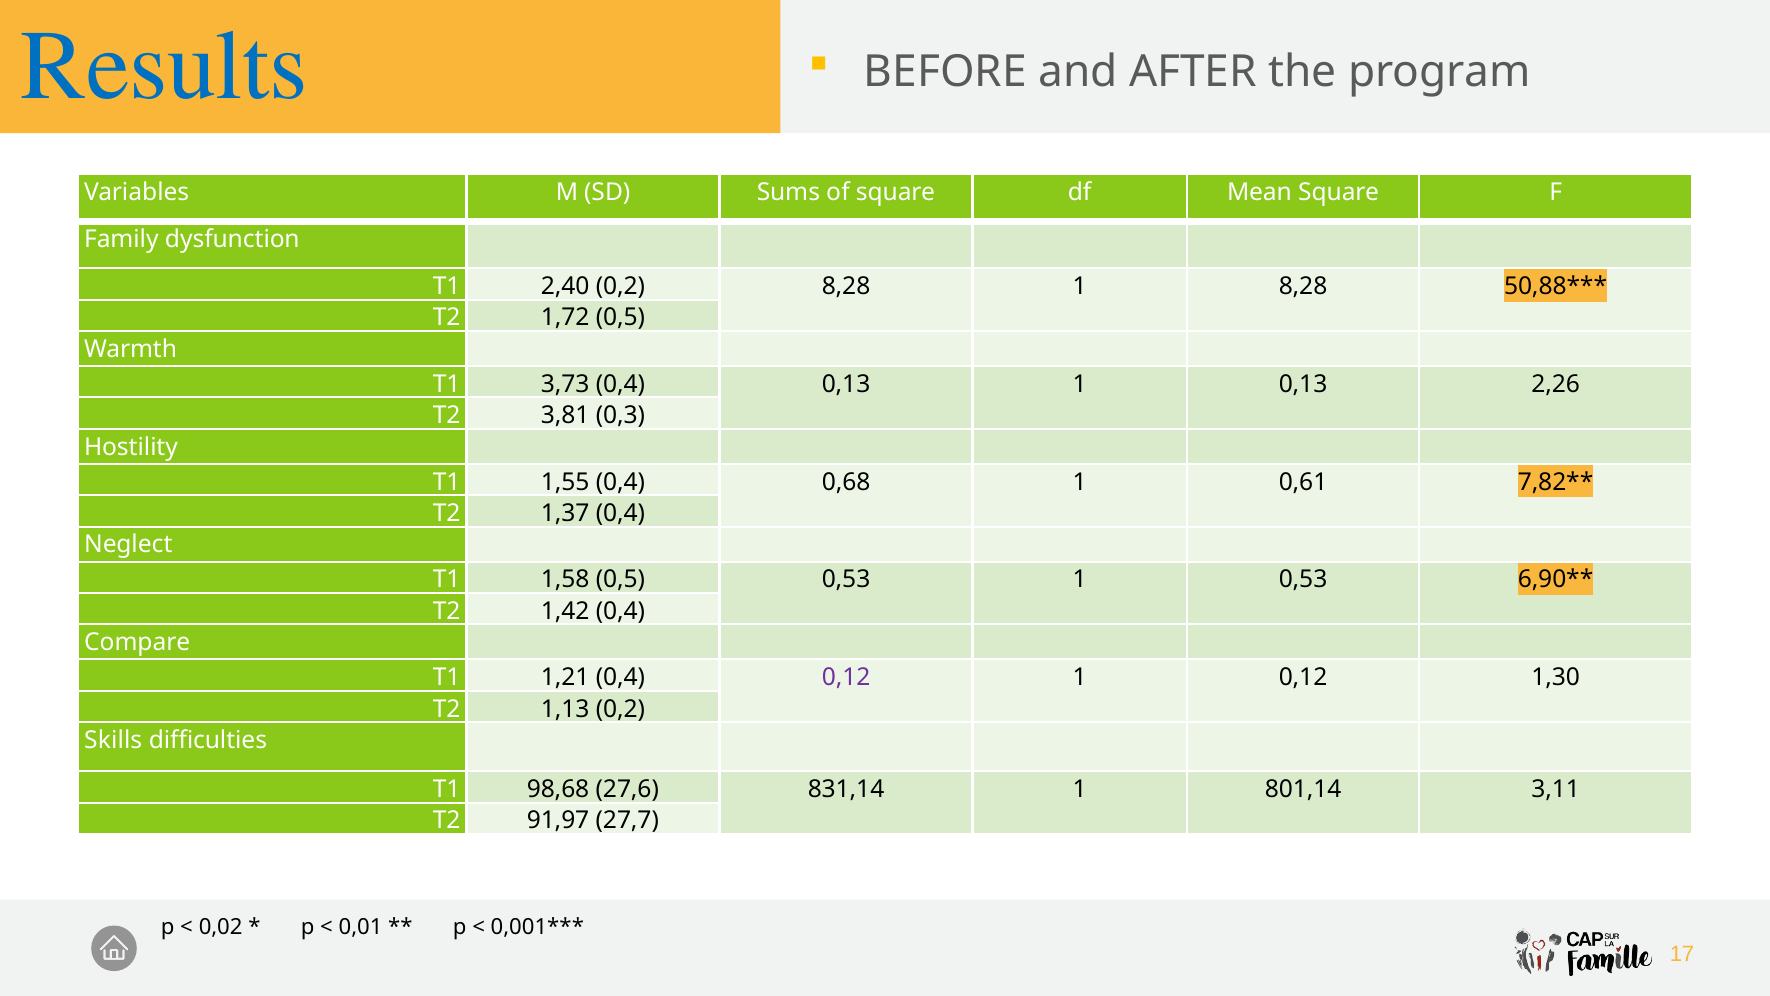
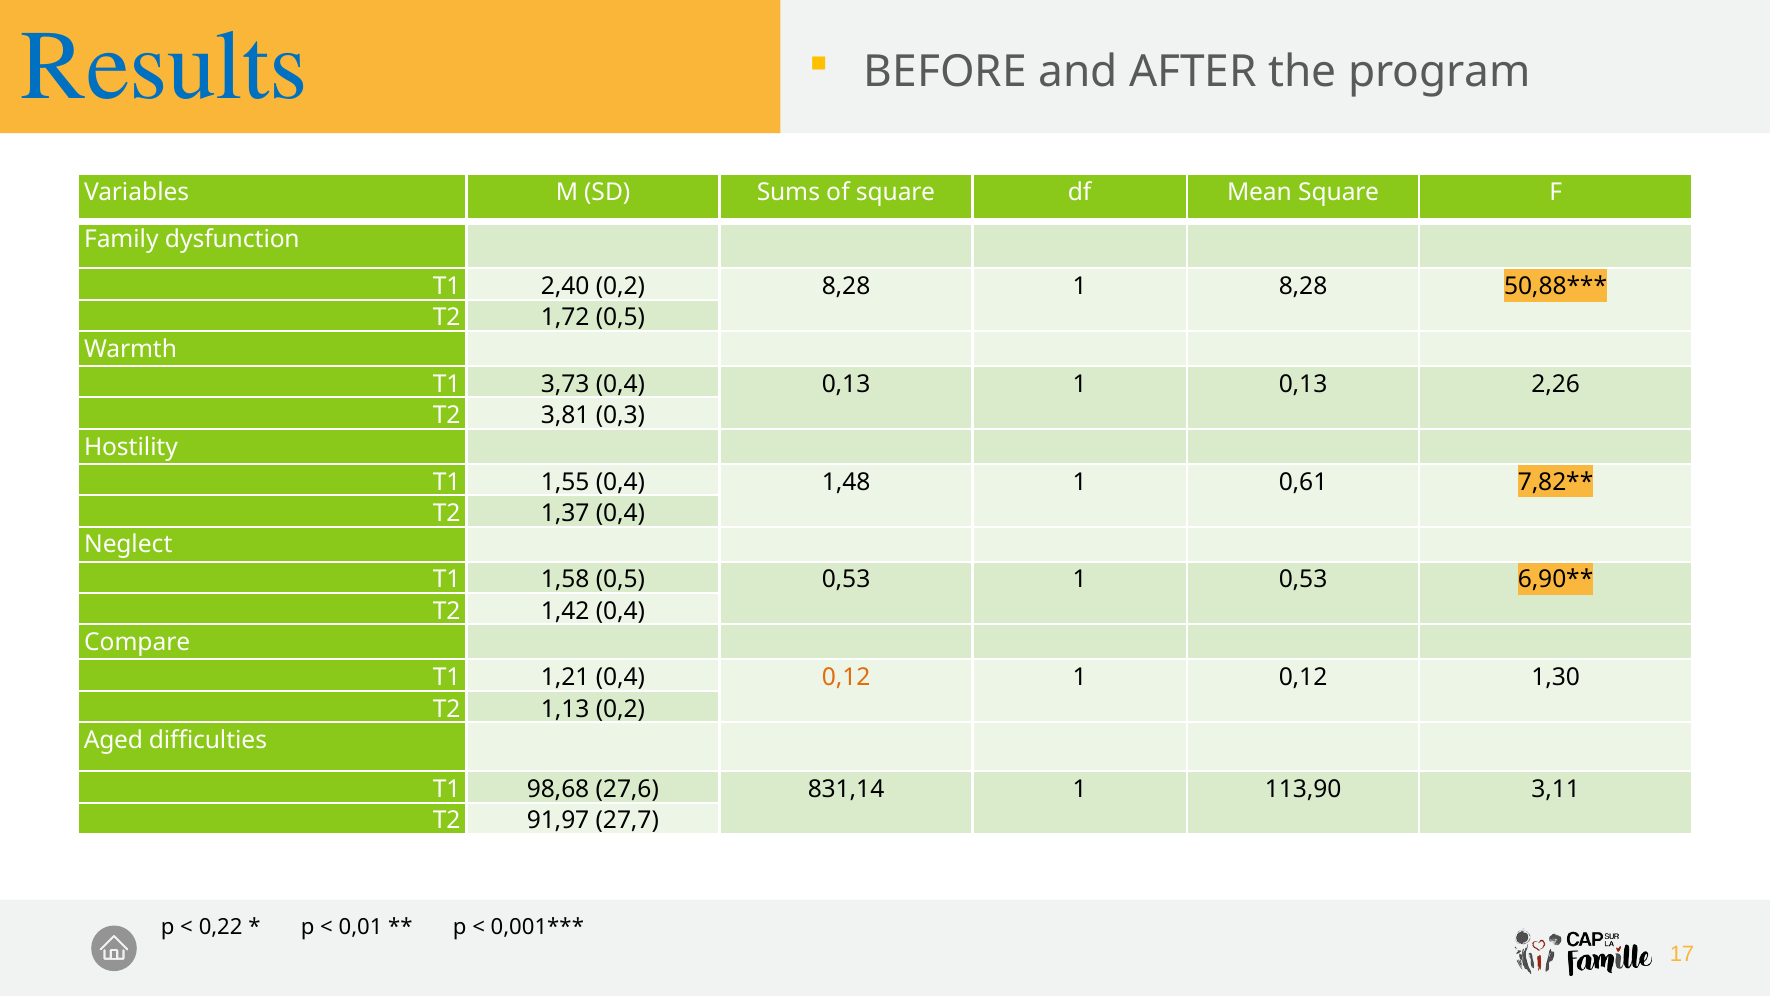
0,68: 0,68 -> 1,48 (846, 482)
0,12 colour: purple -> orange (846, 677)
Skills: Skills -> Aged (113, 740)
801,14: 801,14 -> 113,90 (1303, 789)
0,02: 0,02 -> 0,22 (221, 927)
